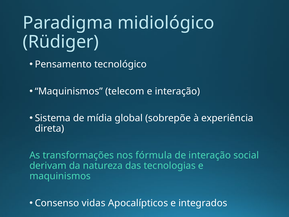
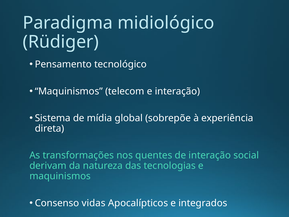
fórmula: fórmula -> quentes (154, 155)
